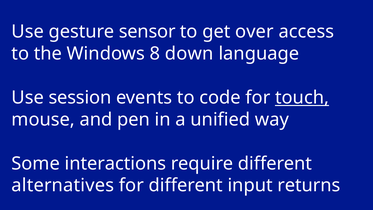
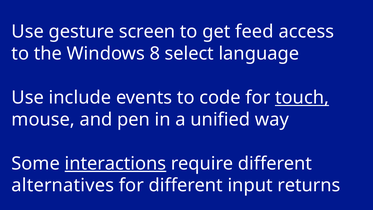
sensor: sensor -> screen (147, 32)
over: over -> feed (254, 32)
down: down -> select (189, 54)
session: session -> include (80, 97)
interactions underline: none -> present (115, 163)
